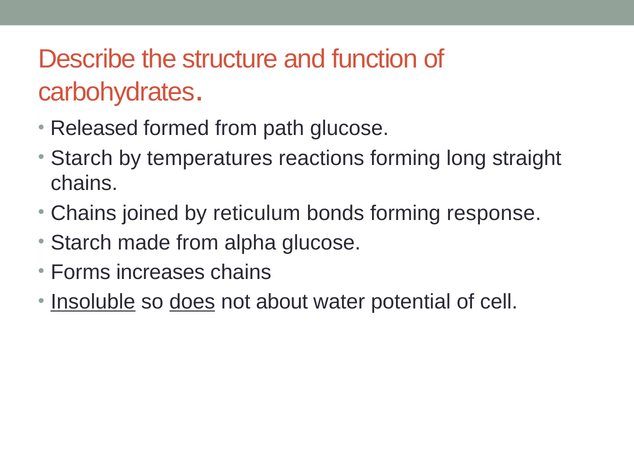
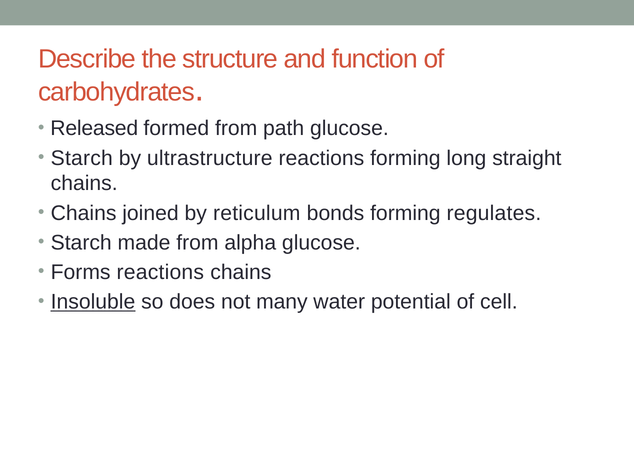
temperatures: temperatures -> ultrastructure (210, 158)
response: response -> regulates (494, 213)
Forms increases: increases -> reactions (160, 272)
does underline: present -> none (192, 302)
about: about -> many (282, 302)
